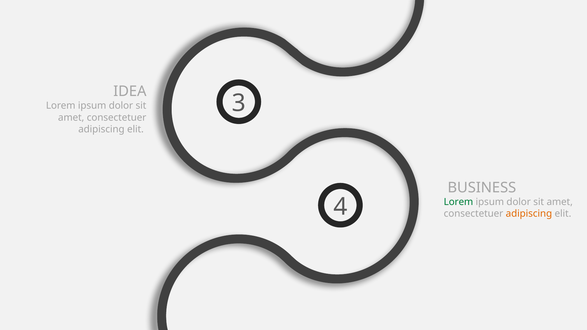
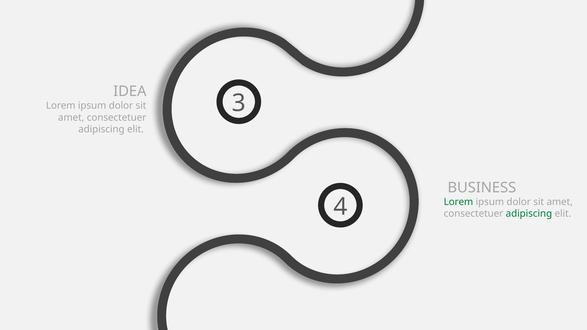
adipiscing colour: orange -> green (529, 214)
